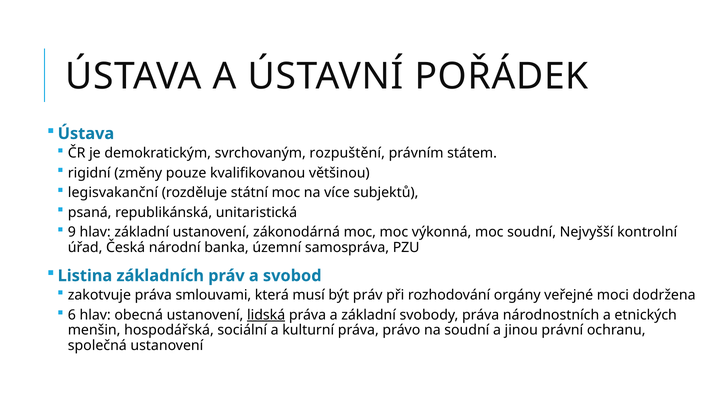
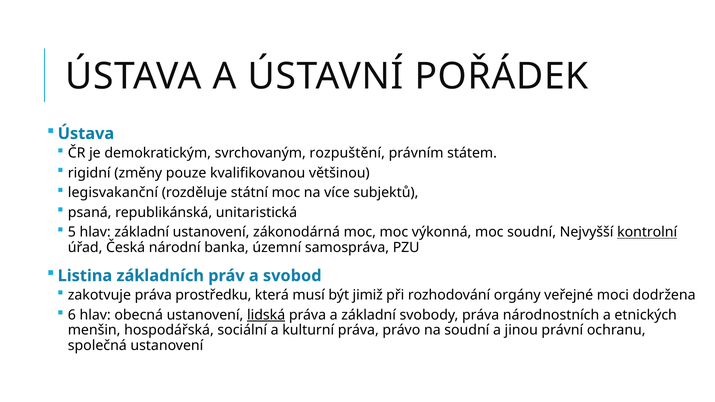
9: 9 -> 5 (72, 232)
kontrolní underline: none -> present (647, 232)
smlouvami: smlouvami -> prostředku (213, 295)
být práv: práv -> jimiž (368, 295)
